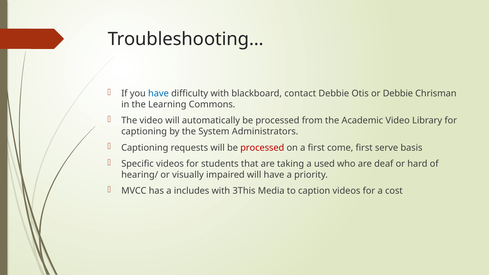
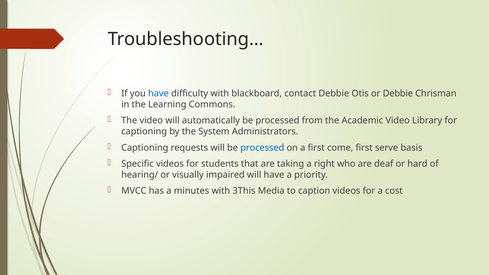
processed colour: red -> blue (262, 148)
used: used -> right (324, 164)
includes: includes -> minutes (192, 191)
